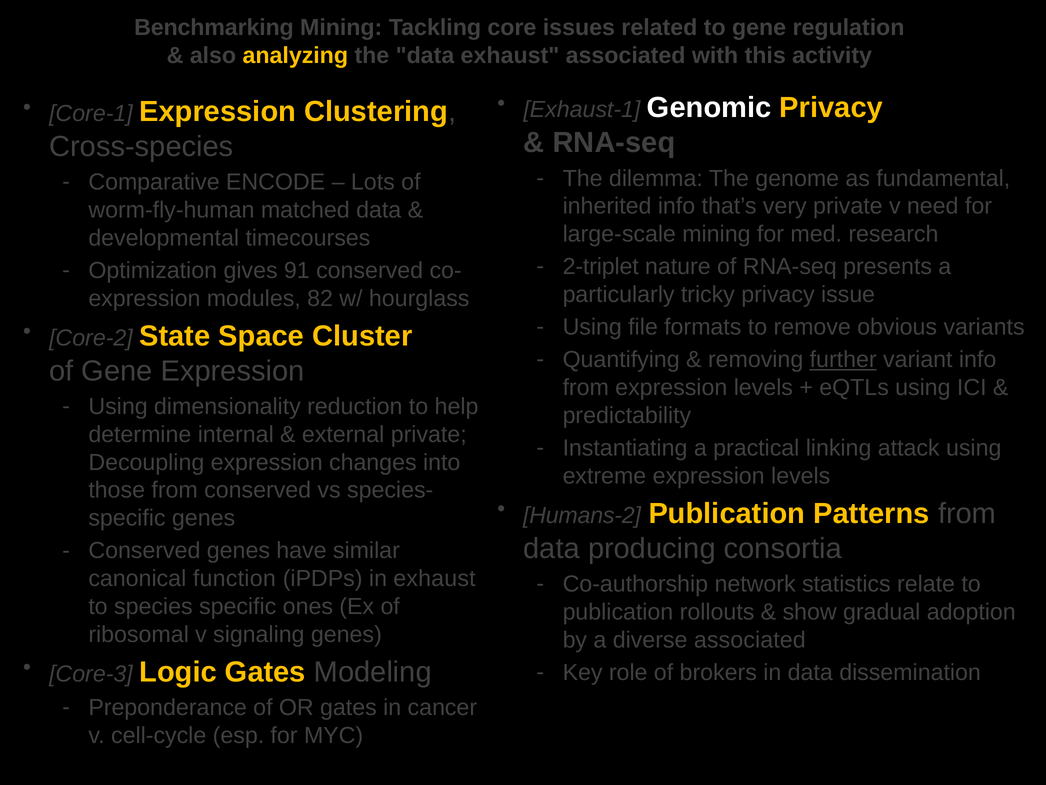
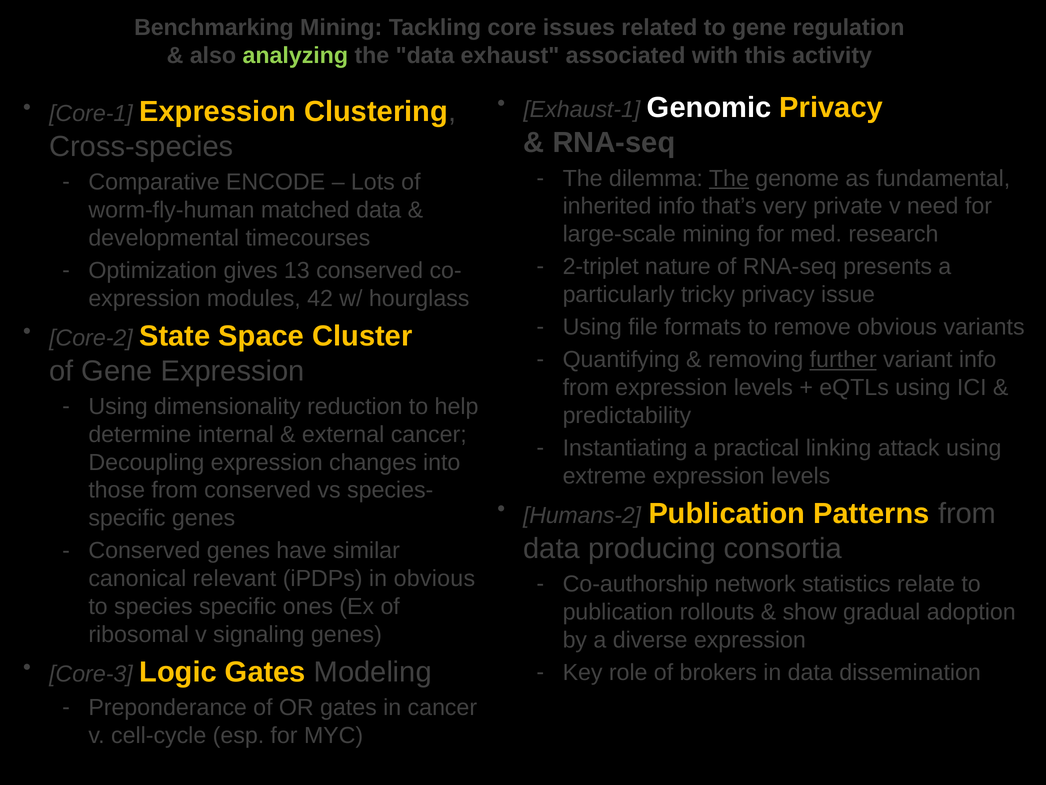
analyzing colour: yellow -> light green (295, 56)
The underline: none -> present (729, 178)
91: 91 -> 13 (297, 270)
82: 82 -> 42 (320, 298)
external private: private -> cancer (429, 434)
function: function -> relevant (234, 578)
in exhaust: exhaust -> obvious (434, 578)
diverse associated: associated -> expression (750, 639)
